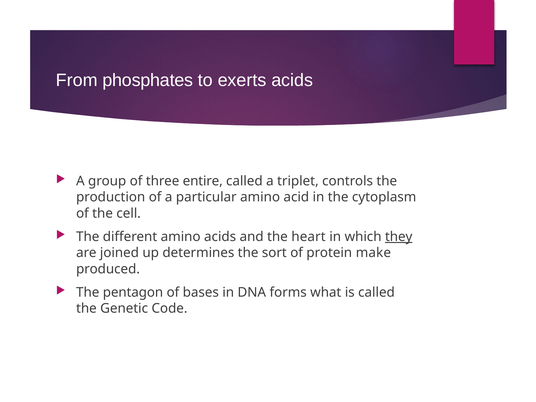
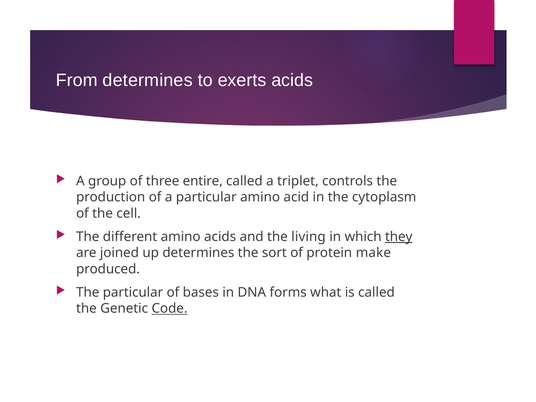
From phosphates: phosphates -> determines (148, 80)
heart: heart -> living (309, 237)
The pentagon: pentagon -> particular (133, 292)
Code underline: none -> present (169, 309)
